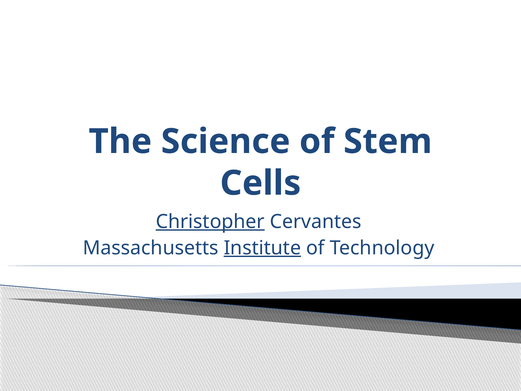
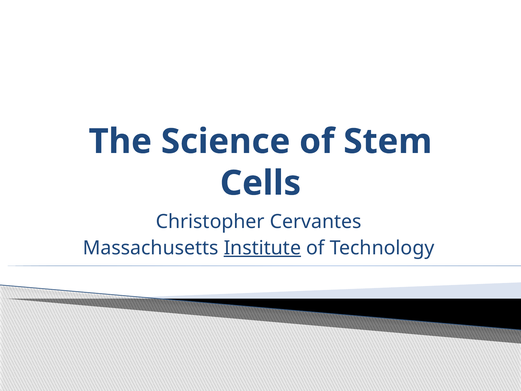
Christopher underline: present -> none (210, 221)
